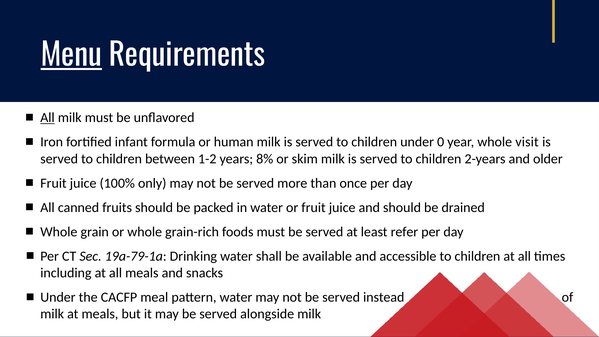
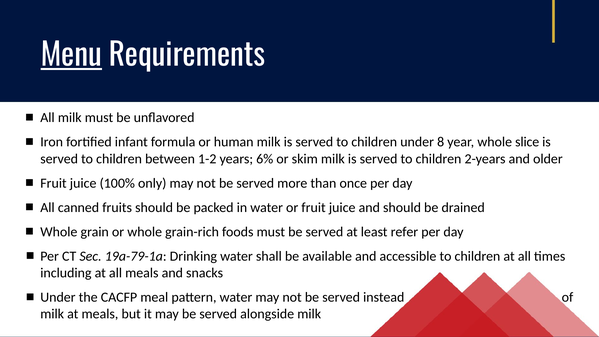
All underline: present -> none (47, 118)
0: 0 -> 8 (441, 142)
visit: visit -> slice (527, 142)
8%: 8% -> 6% (265, 159)
